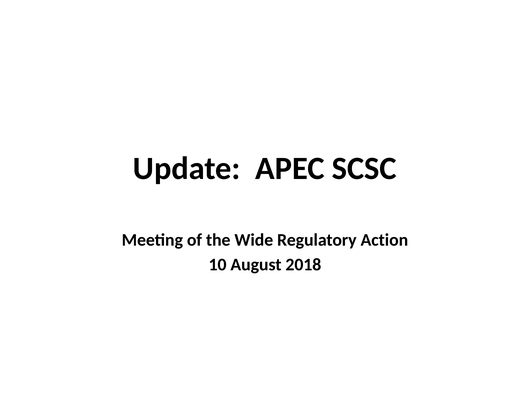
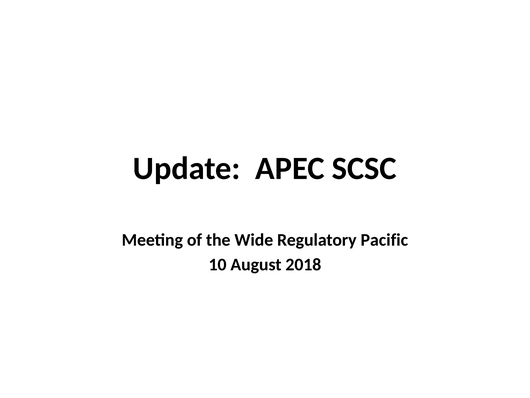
Action: Action -> Pacific (384, 240)
